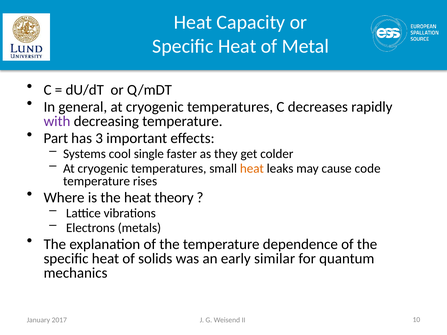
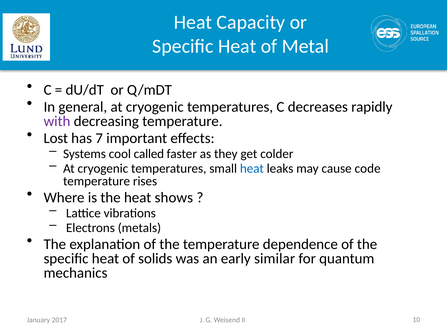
Part: Part -> Lost (56, 138)
3: 3 -> 7 (99, 138)
single: single -> called (149, 154)
heat colour: orange -> blue (252, 169)
theory: theory -> shows (174, 198)
